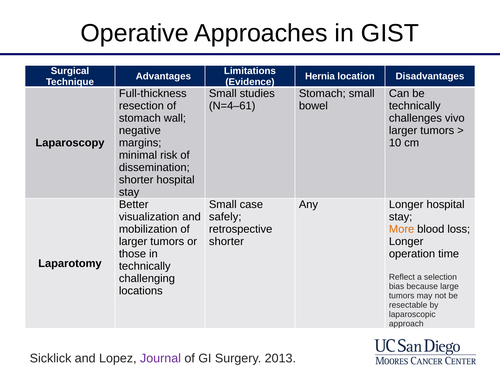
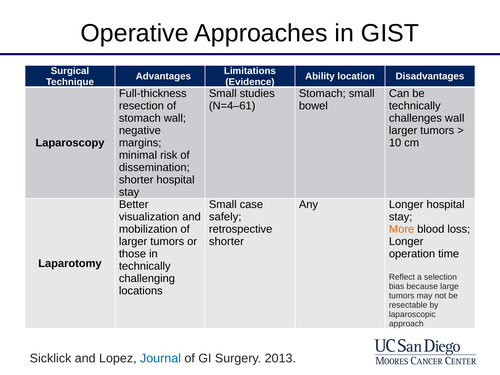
Hernia: Hernia -> Ability (320, 76)
challenges vivo: vivo -> wall (455, 118)
Journal colour: purple -> blue (161, 358)
